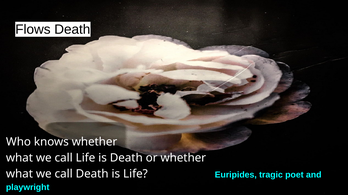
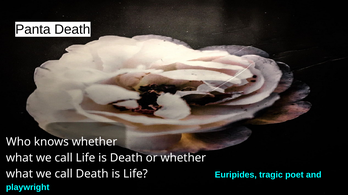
Flows: Flows -> Panta (33, 29)
